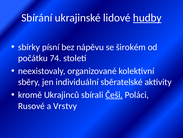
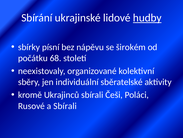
74: 74 -> 68 (56, 58)
Češi underline: present -> none (114, 94)
a Vrstvy: Vrstvy -> Sbírali (65, 105)
